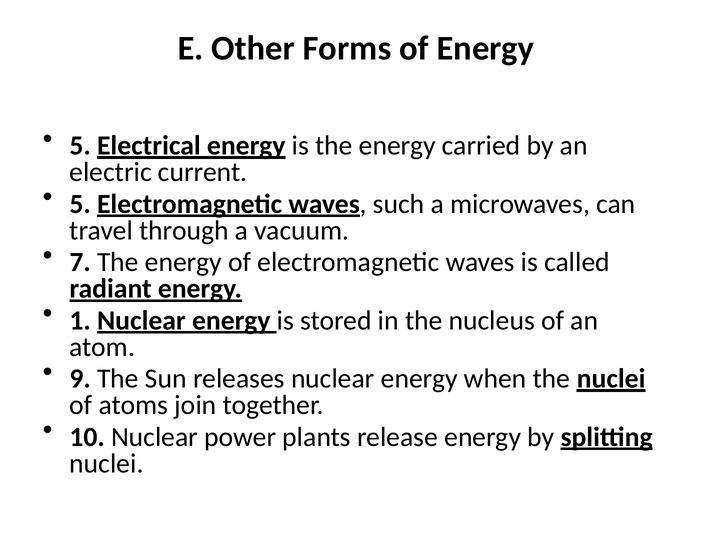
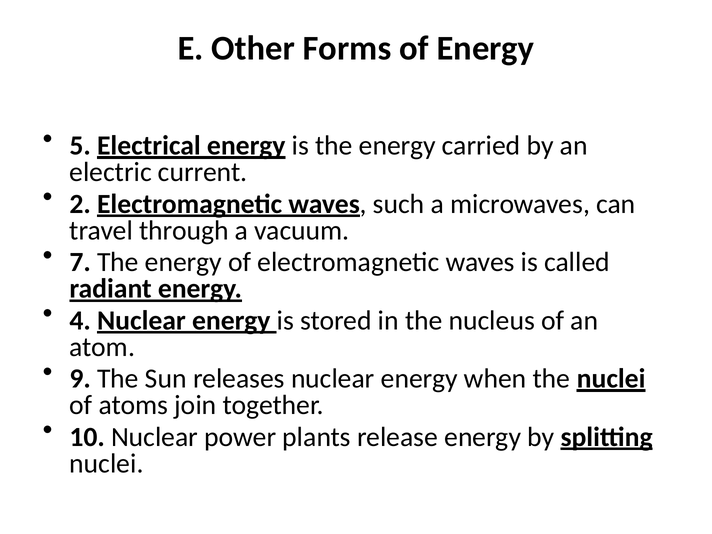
5: 5 -> 2 (80, 204)
1: 1 -> 4 (80, 320)
